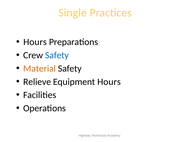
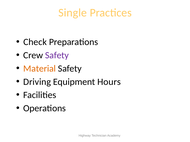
Hours: Hours -> Check (35, 42)
Safety colour: blue -> purple (57, 55)
Relieve: Relieve -> Driving (37, 82)
